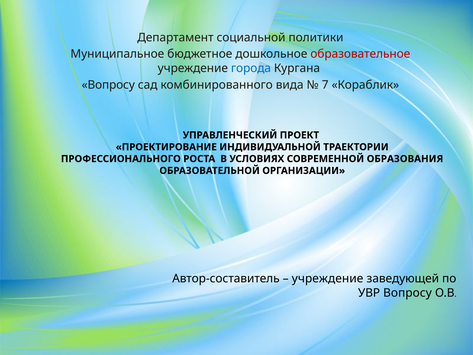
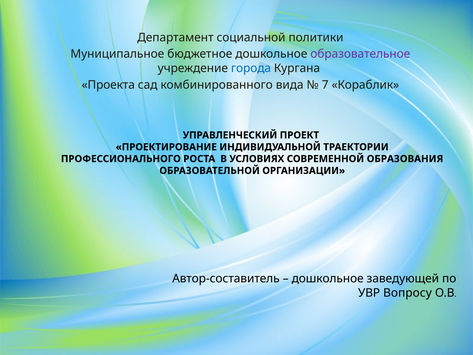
образовательное colour: red -> purple (360, 54)
Вопросу: Вопросу -> Проекта (108, 85)
учреждение: учреждение -> дошкольное (328, 278)
